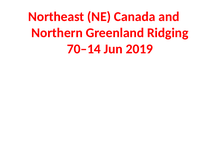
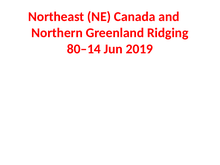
70–14: 70–14 -> 80–14 (84, 49)
